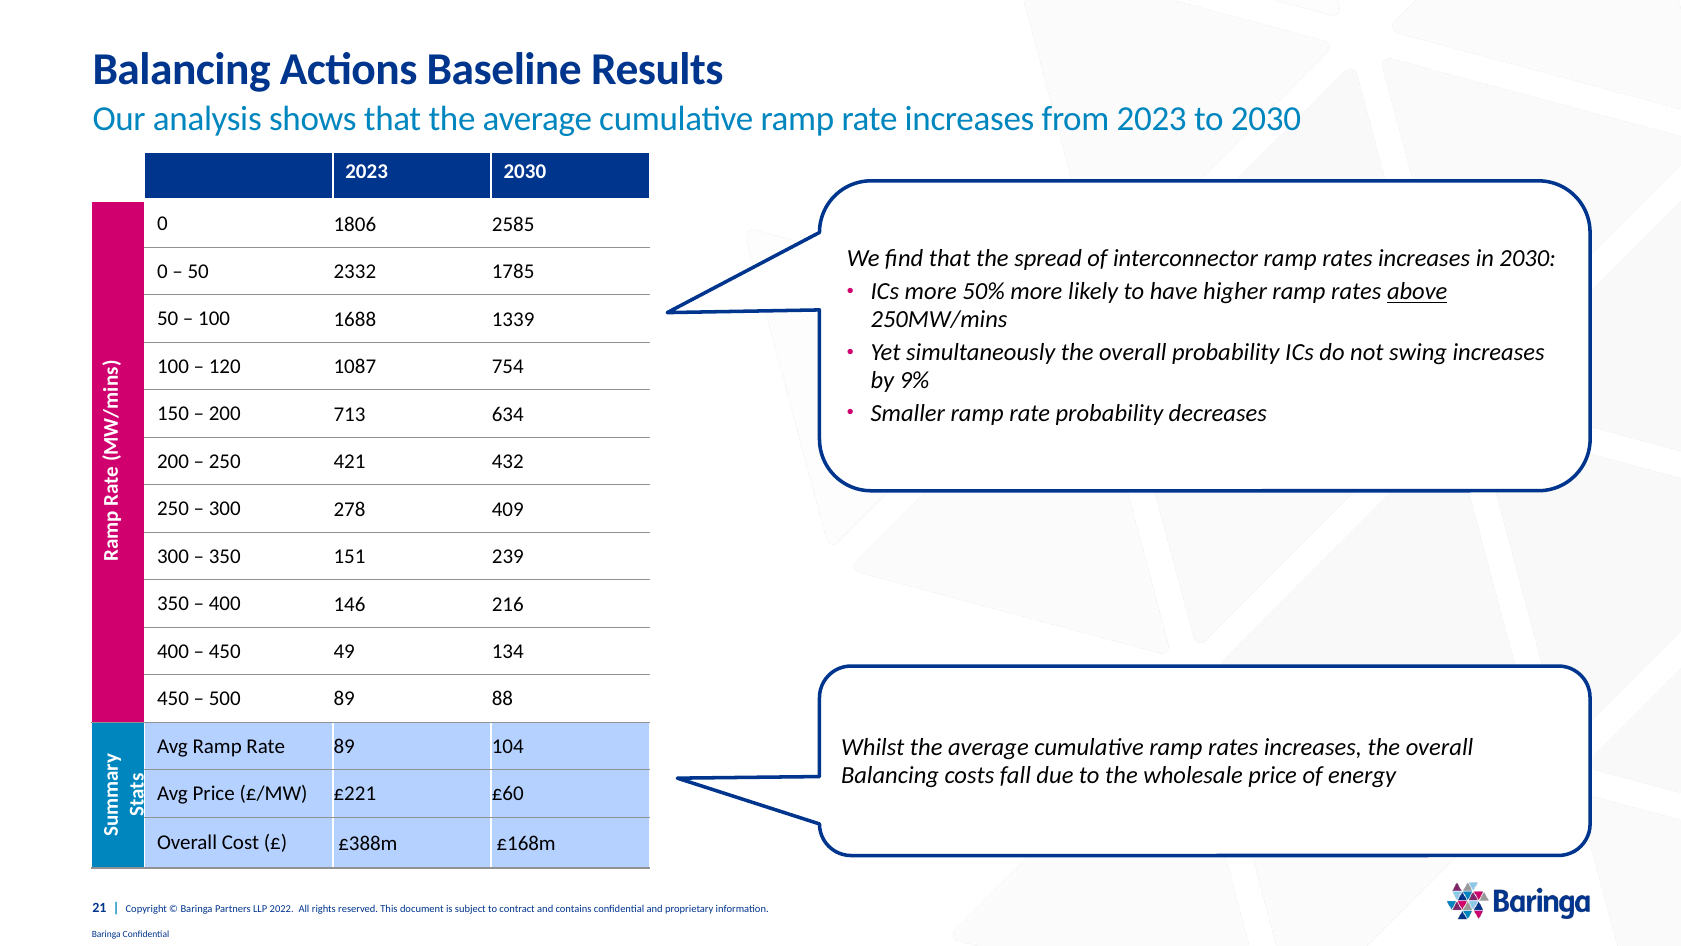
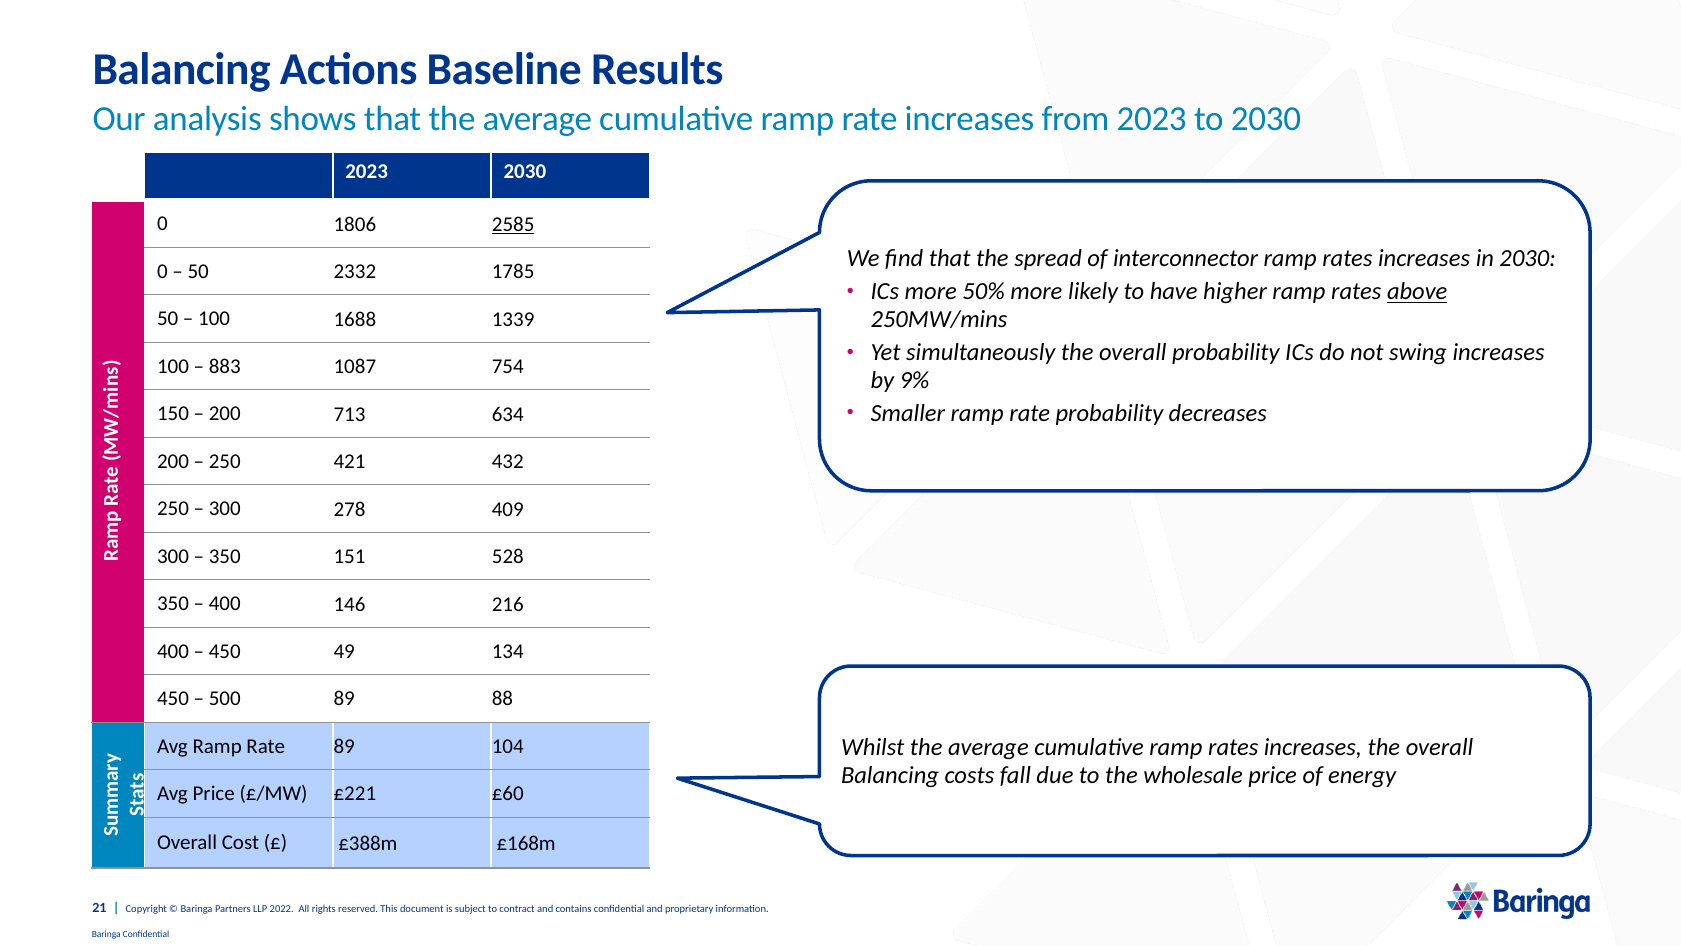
2585 underline: none -> present (513, 224)
120: 120 -> 883 (225, 366)
239: 239 -> 528 (508, 556)
